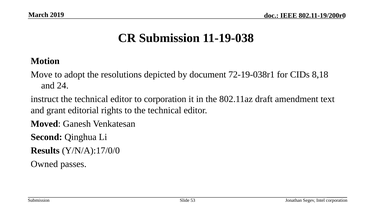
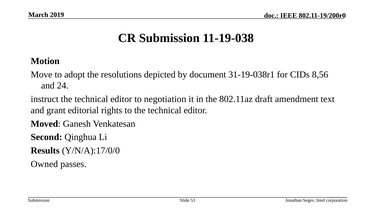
72-19-038r1: 72-19-038r1 -> 31-19-038r1 (252, 75)
8,18: 8,18 -> 8,56 (320, 75)
to corporation: corporation -> negotiation (165, 99)
